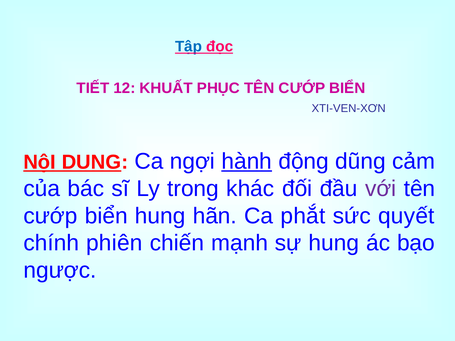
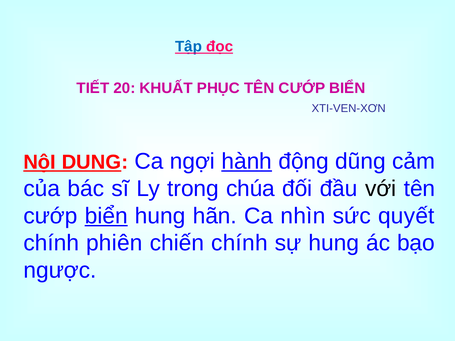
12: 12 -> 20 (124, 88)
khác: khác -> chúa (250, 189)
với colour: purple -> black (381, 189)
biển underline: none -> present (106, 216)
phắt: phắt -> nhìn (303, 216)
chiến mạnh: mạnh -> chính (239, 243)
